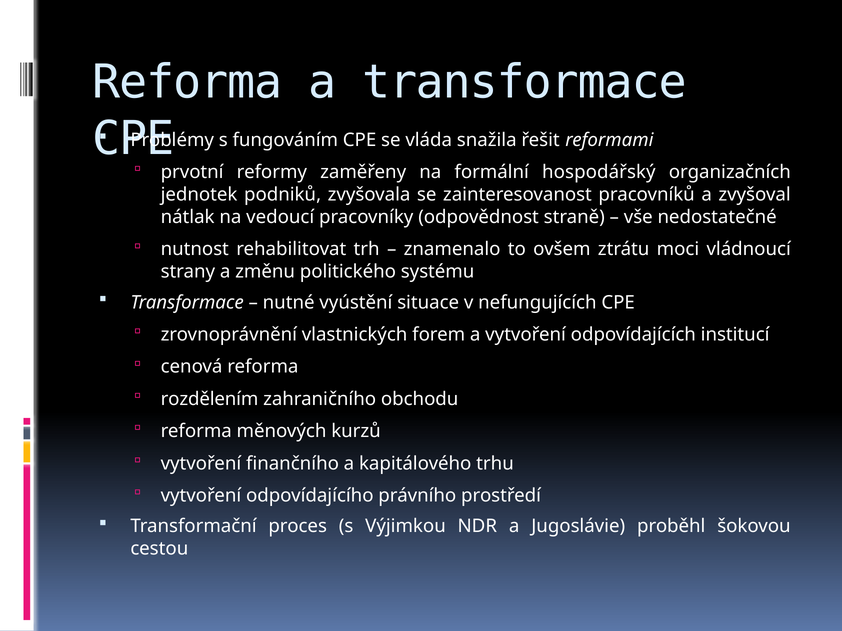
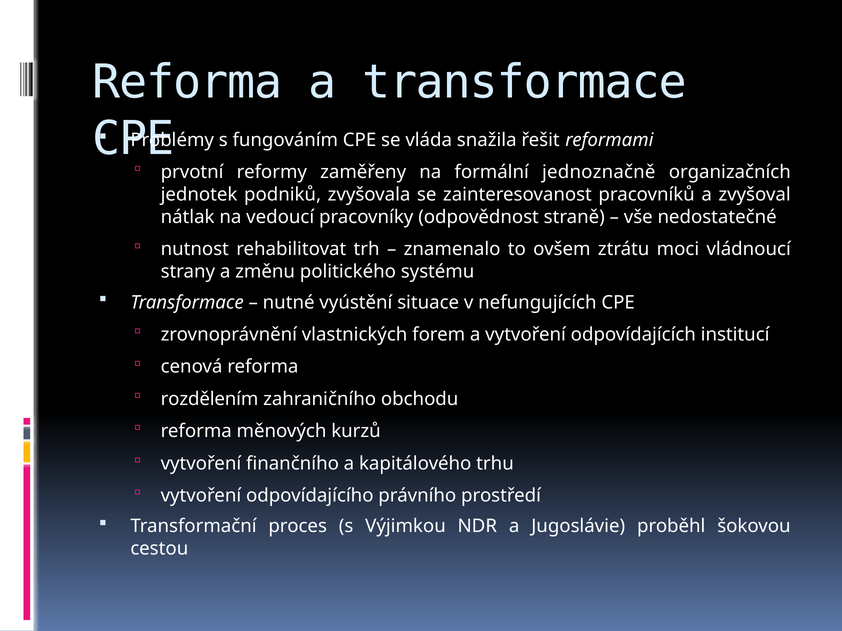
hospodářský: hospodářský -> jednoznačně (599, 172)
